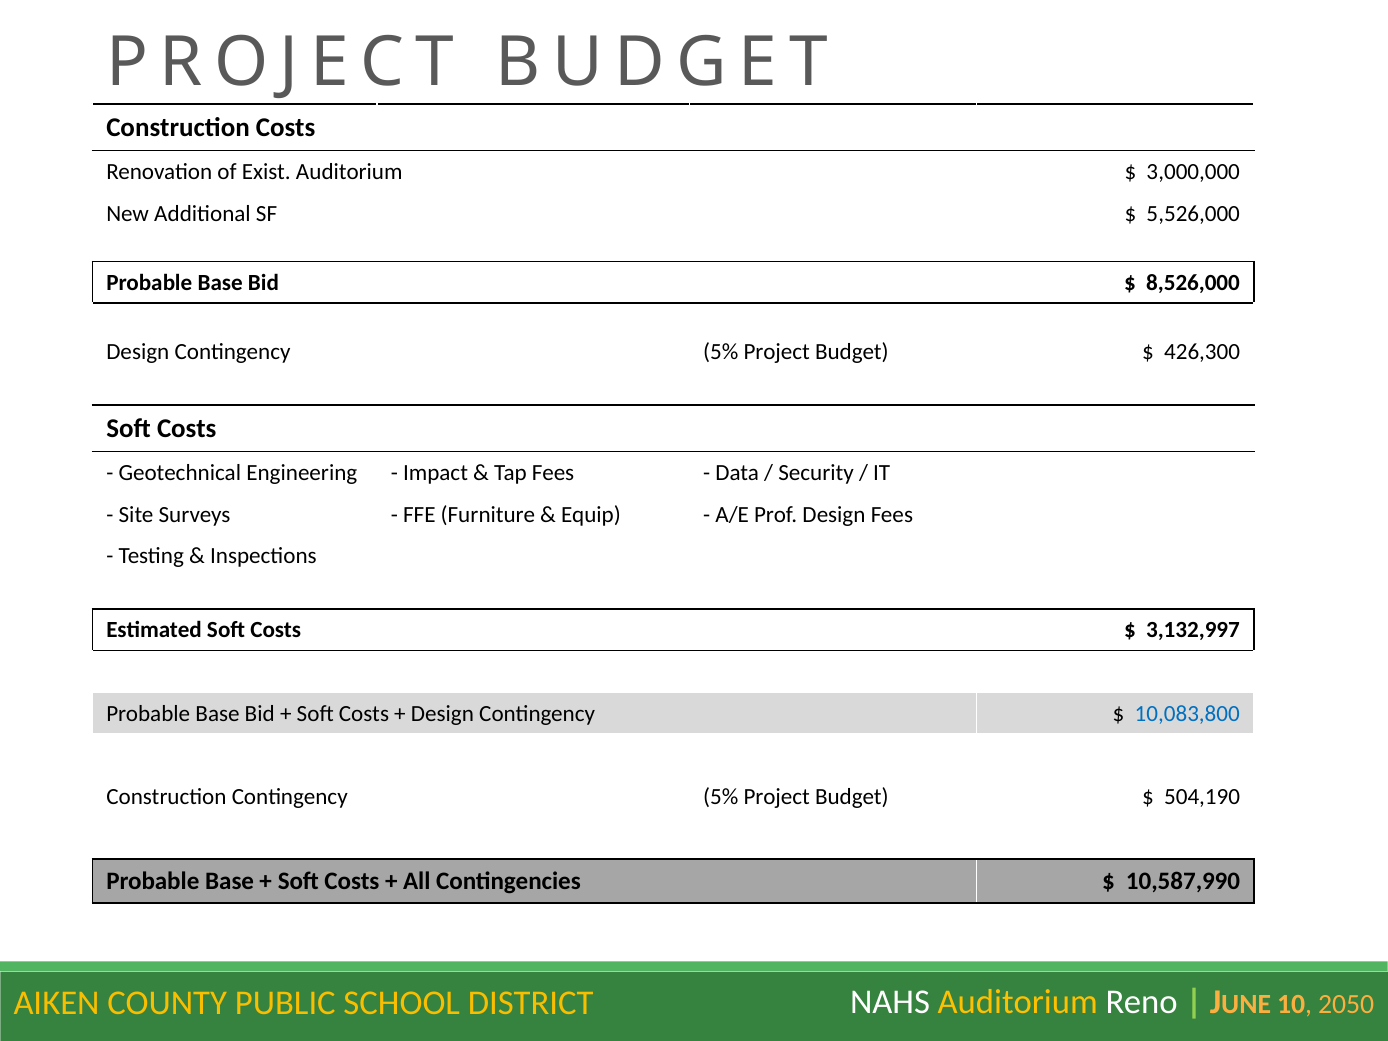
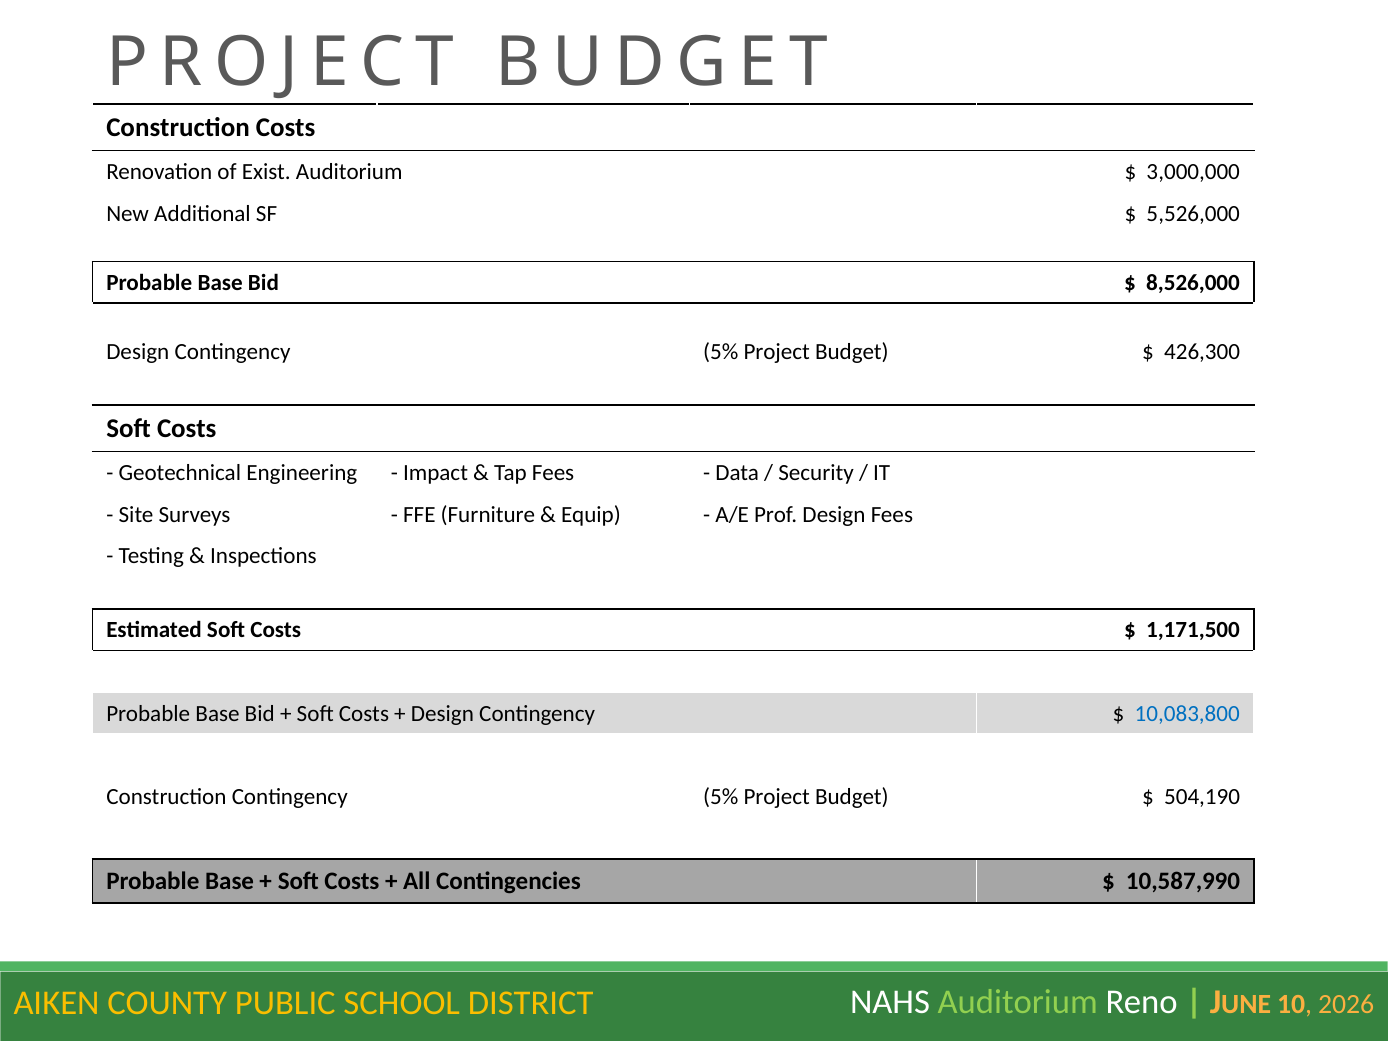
3,132,997: 3,132,997 -> 1,171,500 (1193, 630)
Auditorium colour: yellow -> light green (1018, 1002)
2050: 2050 -> 2026 (1346, 1004)
